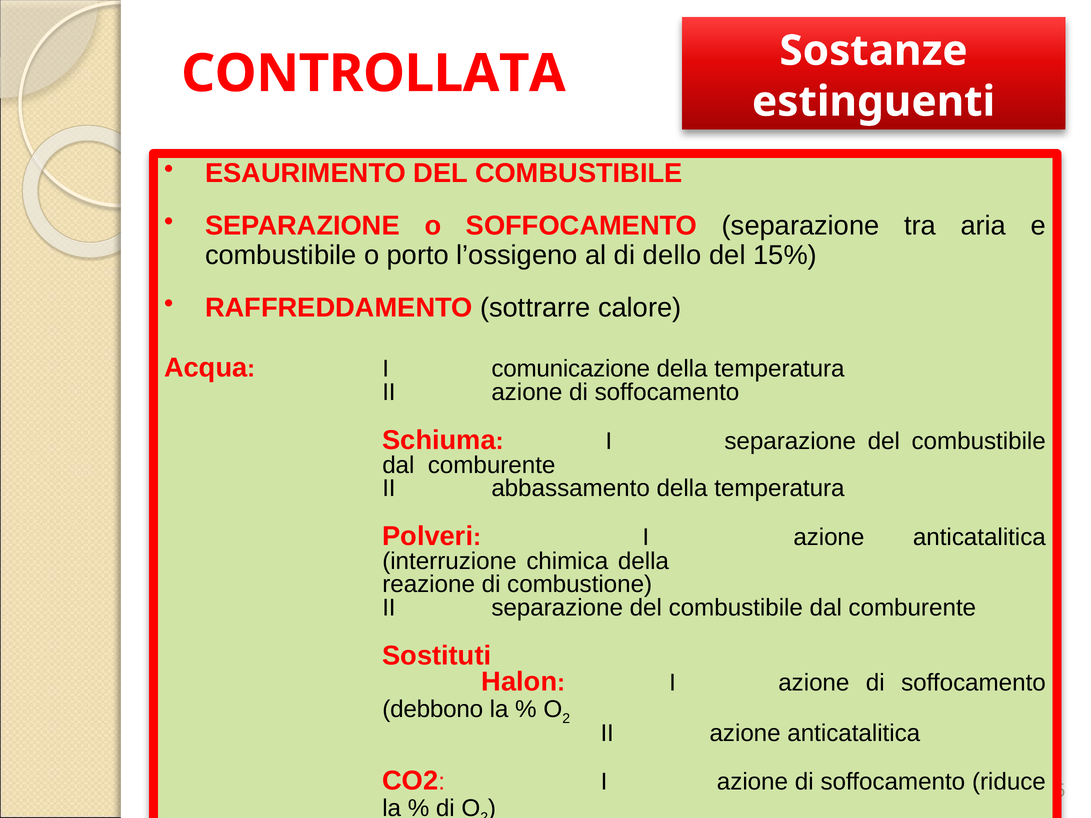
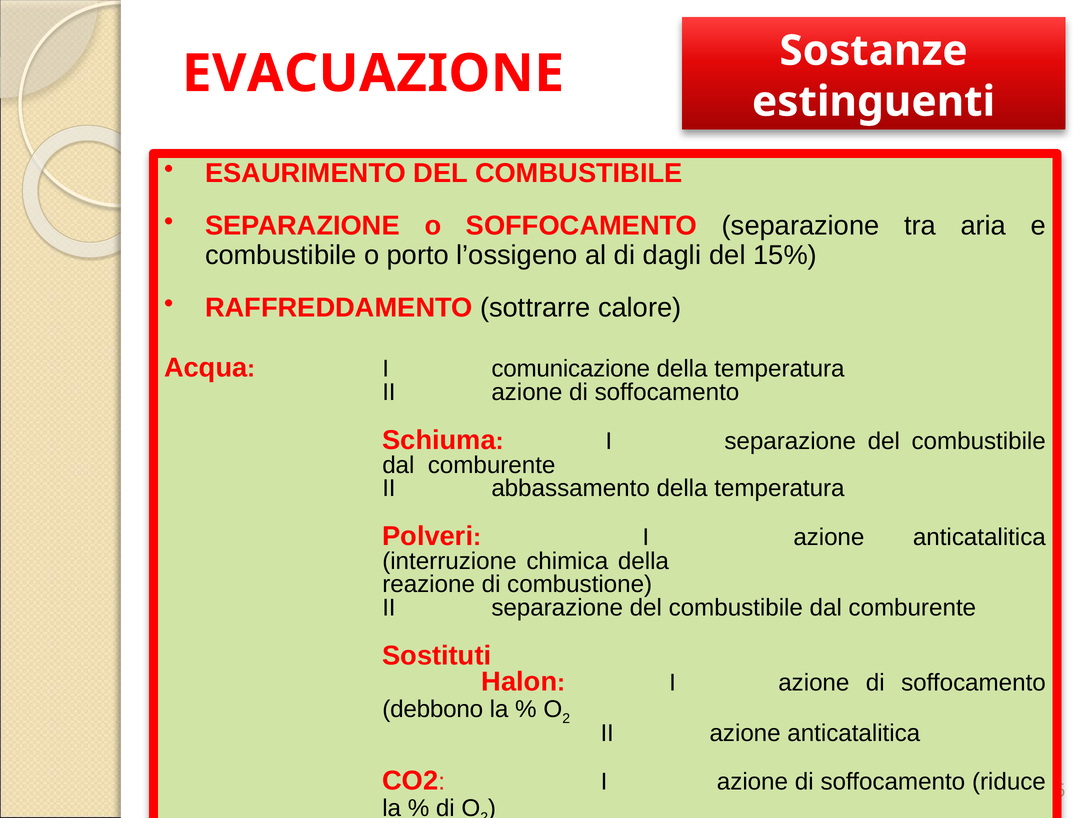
CONTROLLATA: CONTROLLATA -> EVACUAZIONE (373, 74)
dello: dello -> dagli (672, 255)
